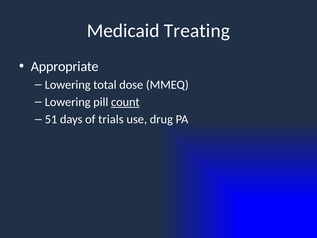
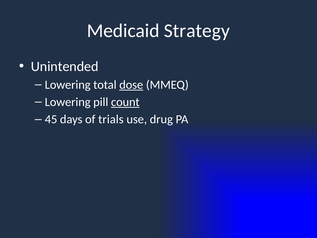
Treating: Treating -> Strategy (197, 31)
Appropriate: Appropriate -> Unintended (65, 67)
dose underline: none -> present (131, 85)
51: 51 -> 45 (51, 119)
